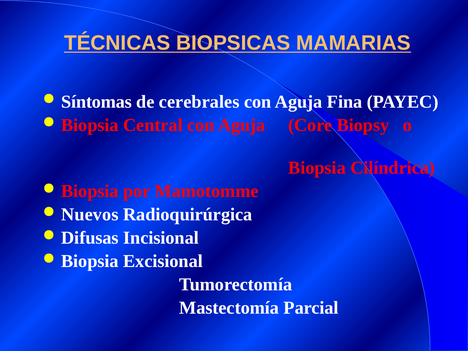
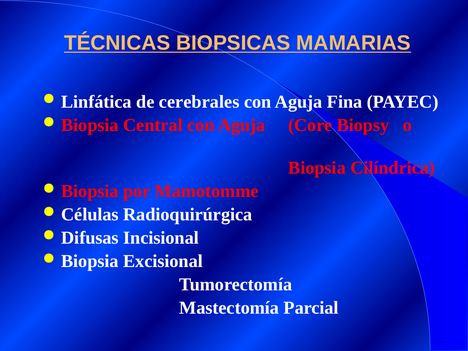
Síntomas: Síntomas -> Linfática (96, 102)
Nuevos: Nuevos -> Células (90, 215)
